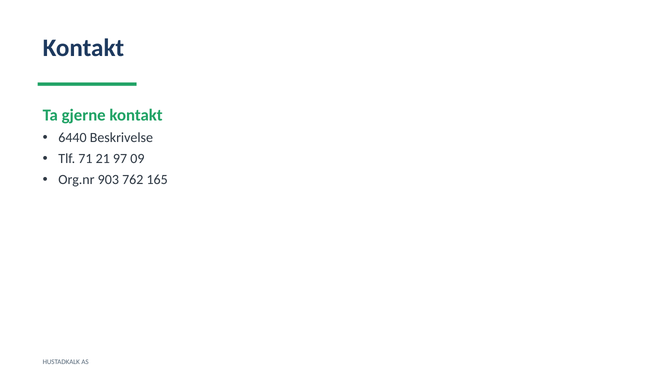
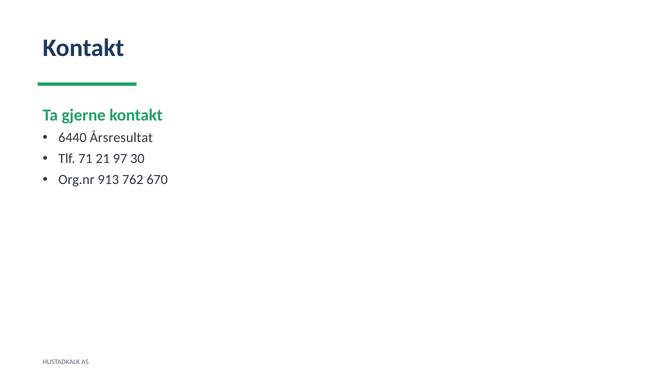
Beskrivelse: Beskrivelse -> Årsresultat (121, 138)
09: 09 -> 30 (137, 159)
903: 903 -> 913 (108, 180)
165: 165 -> 670 (157, 180)
